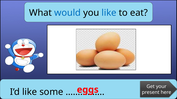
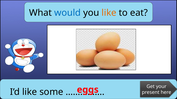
like colour: blue -> orange (109, 13)
